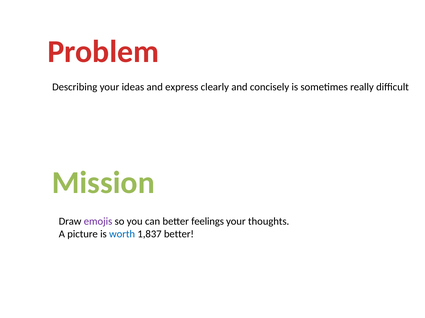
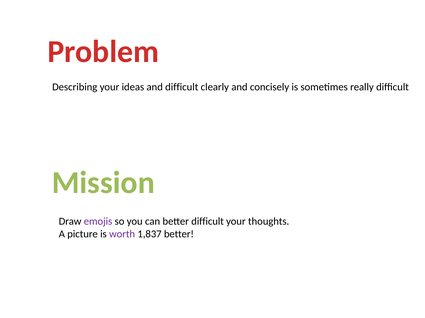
and express: express -> difficult (182, 87)
better feelings: feelings -> difficult (208, 222)
worth colour: blue -> purple (122, 234)
